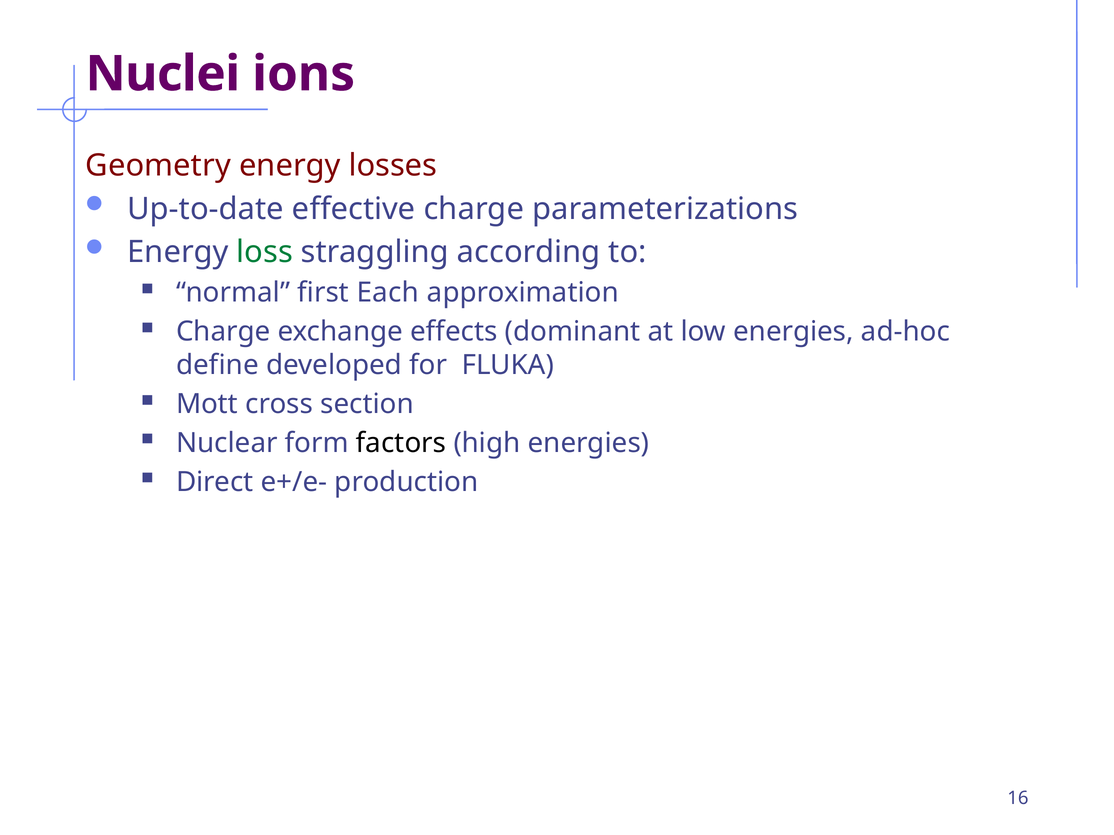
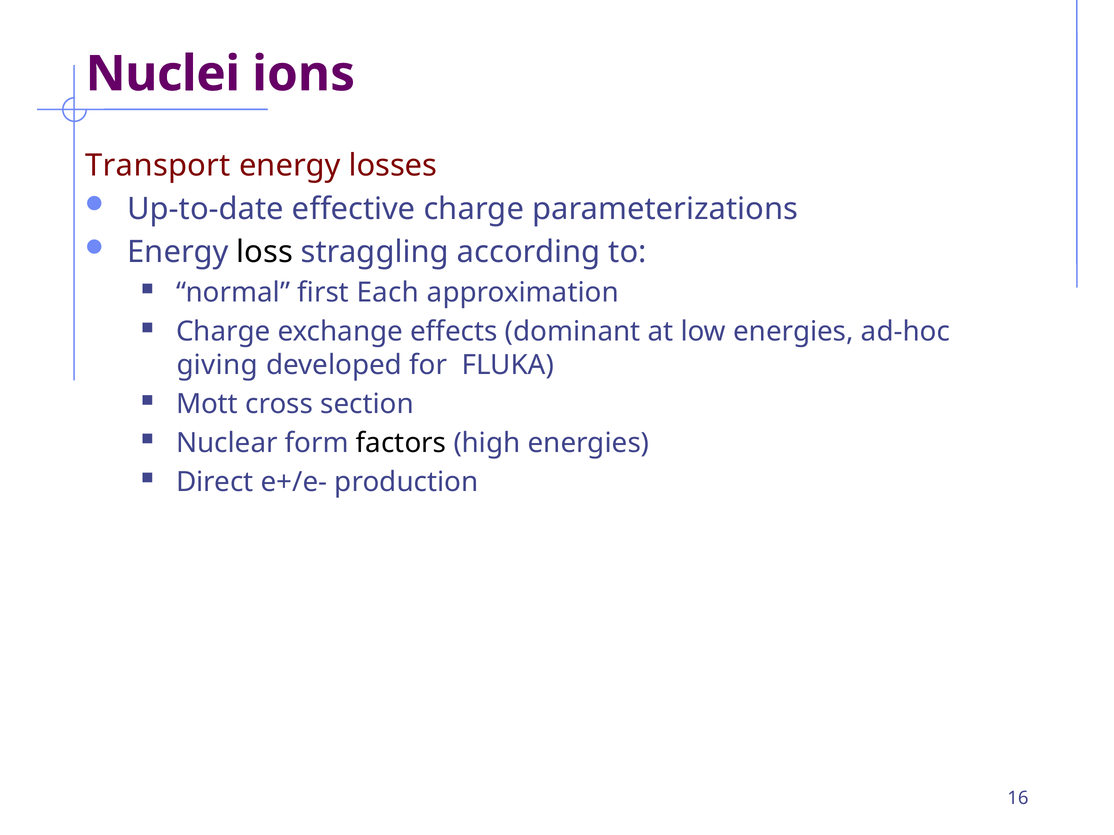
Geometry: Geometry -> Transport (158, 166)
loss colour: green -> black (265, 252)
define: define -> giving (217, 365)
